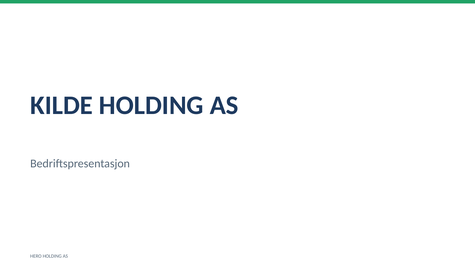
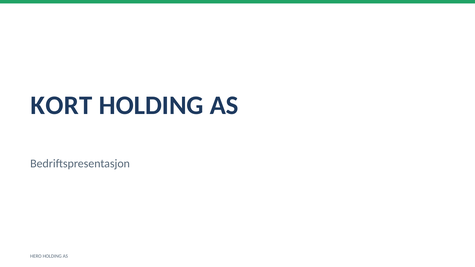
KILDE: KILDE -> KORT (61, 105)
